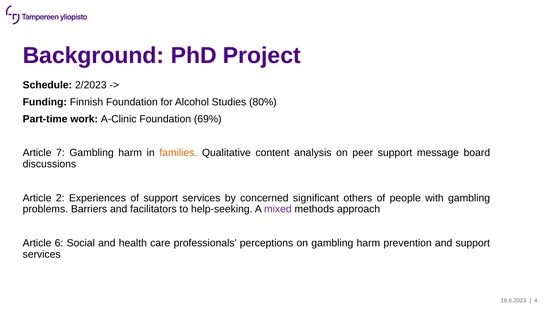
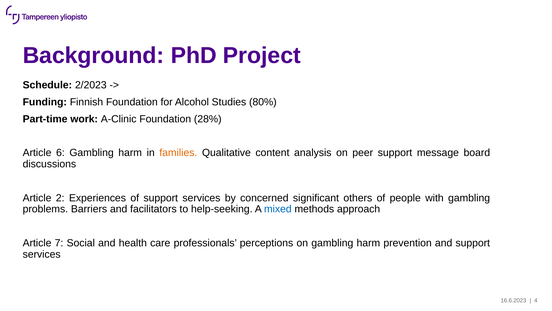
69%: 69% -> 28% (208, 119)
7: 7 -> 6 (60, 153)
mixed colour: purple -> blue (278, 209)
6: 6 -> 7 (59, 243)
